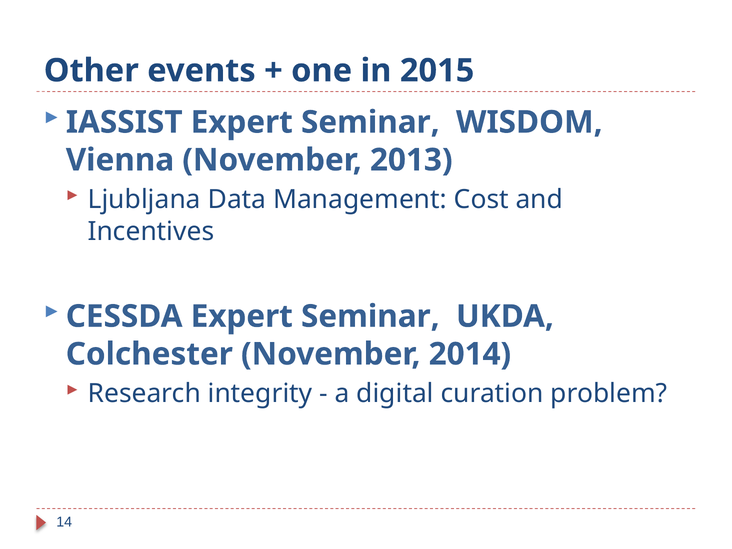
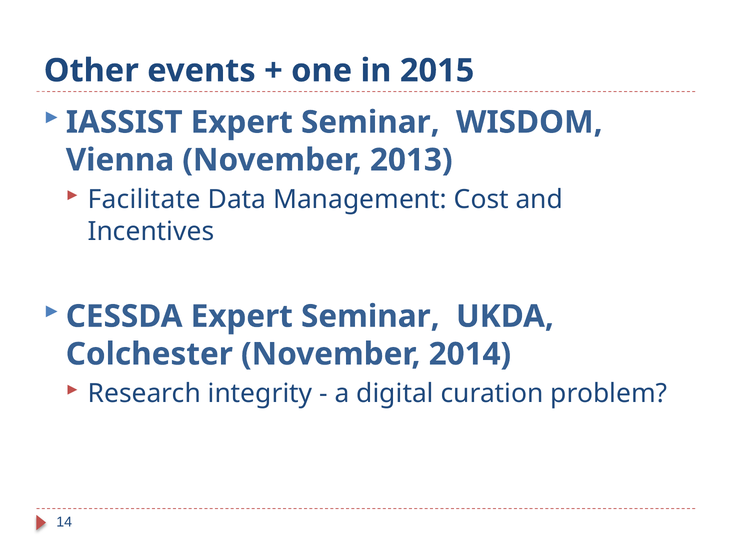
Ljubljana: Ljubljana -> Facilitate (144, 200)
